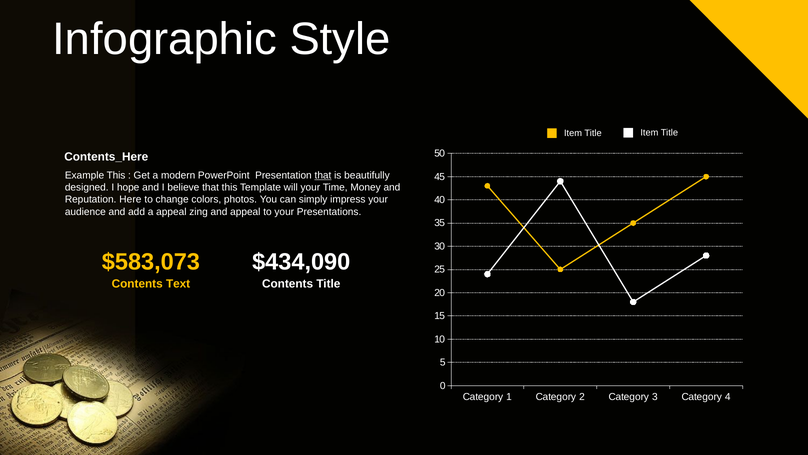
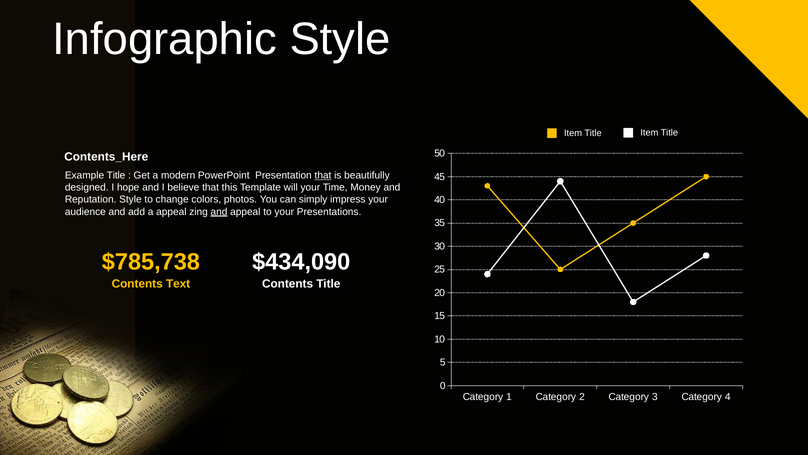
Example This: This -> Title (116, 175)
Reputation Here: Here -> Style (130, 199)
and underline: none -> present (219, 211)
$583,073: $583,073 -> $785,738 (151, 261)
